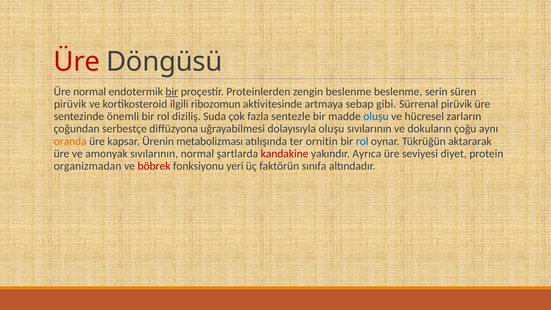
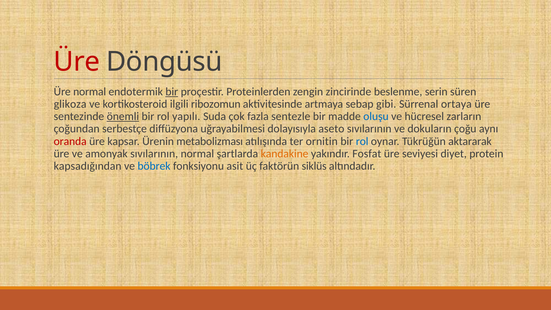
zengin beslenme: beslenme -> zincirinde (349, 92)
pirüvik: pirüvik -> glikoza (70, 104)
Sürrenal pirüvik: pirüvik -> ortaya (456, 104)
önemli underline: none -> present (123, 116)
diziliş: diziliş -> yapılı (186, 116)
dolayısıyla oluşu: oluşu -> aseto (331, 129)
oranda colour: orange -> red (70, 141)
kandakine colour: red -> orange (285, 154)
Ayrıca: Ayrıca -> Fosfat (367, 154)
organizmadan: organizmadan -> kapsadığından (88, 166)
böbrek colour: red -> blue (154, 166)
yeri: yeri -> asit (235, 166)
sınıfa: sınıfa -> siklüs (314, 166)
